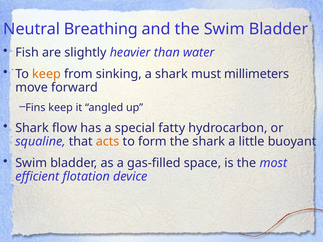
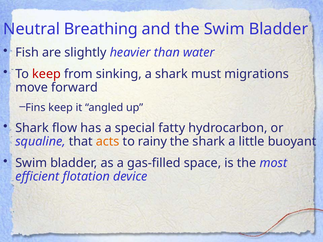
keep colour: orange -> red (47, 74)
millimeters: millimeters -> migrations (257, 74)
form: form -> rainy (152, 142)
